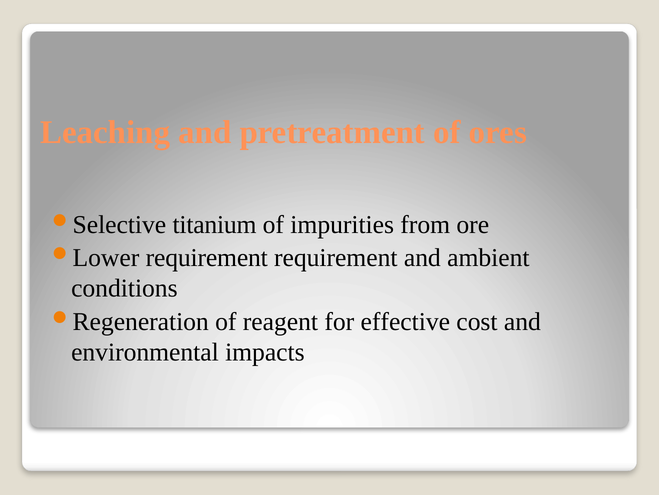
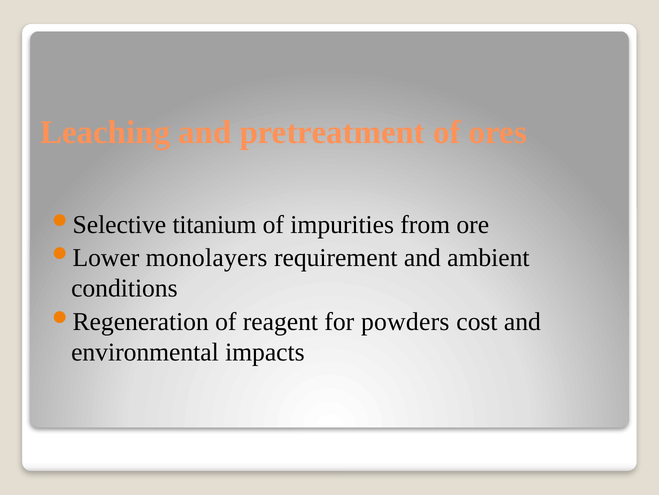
requirement: requirement -> monolayers (207, 257)
effective: effective -> powders (405, 321)
